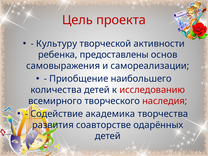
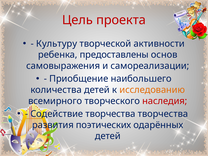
исследованию colour: red -> orange (152, 90)
Содействие академика: академика -> творчества (110, 114)
соавторстве: соавторстве -> поэтических (104, 125)
